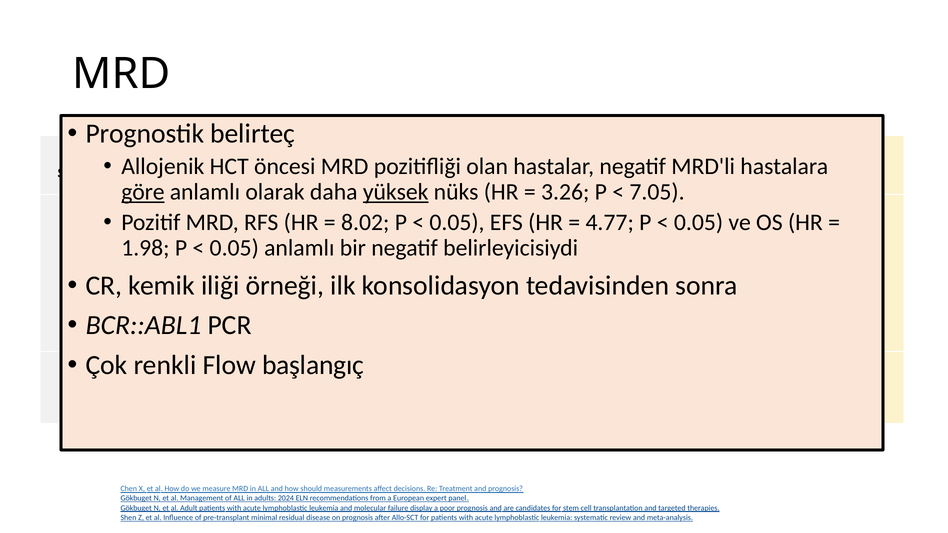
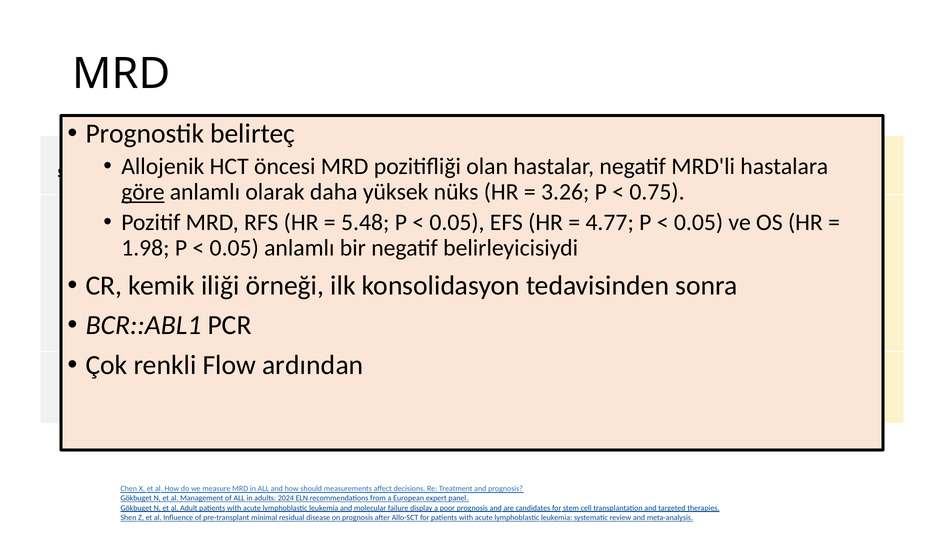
yüksek underline: present -> none (396, 192)
7.05: 7.05 -> 0.75 (657, 192)
8.02: 8.02 -> 5.48 (365, 223)
başlangıç: başlangıç -> ardından (313, 365)
